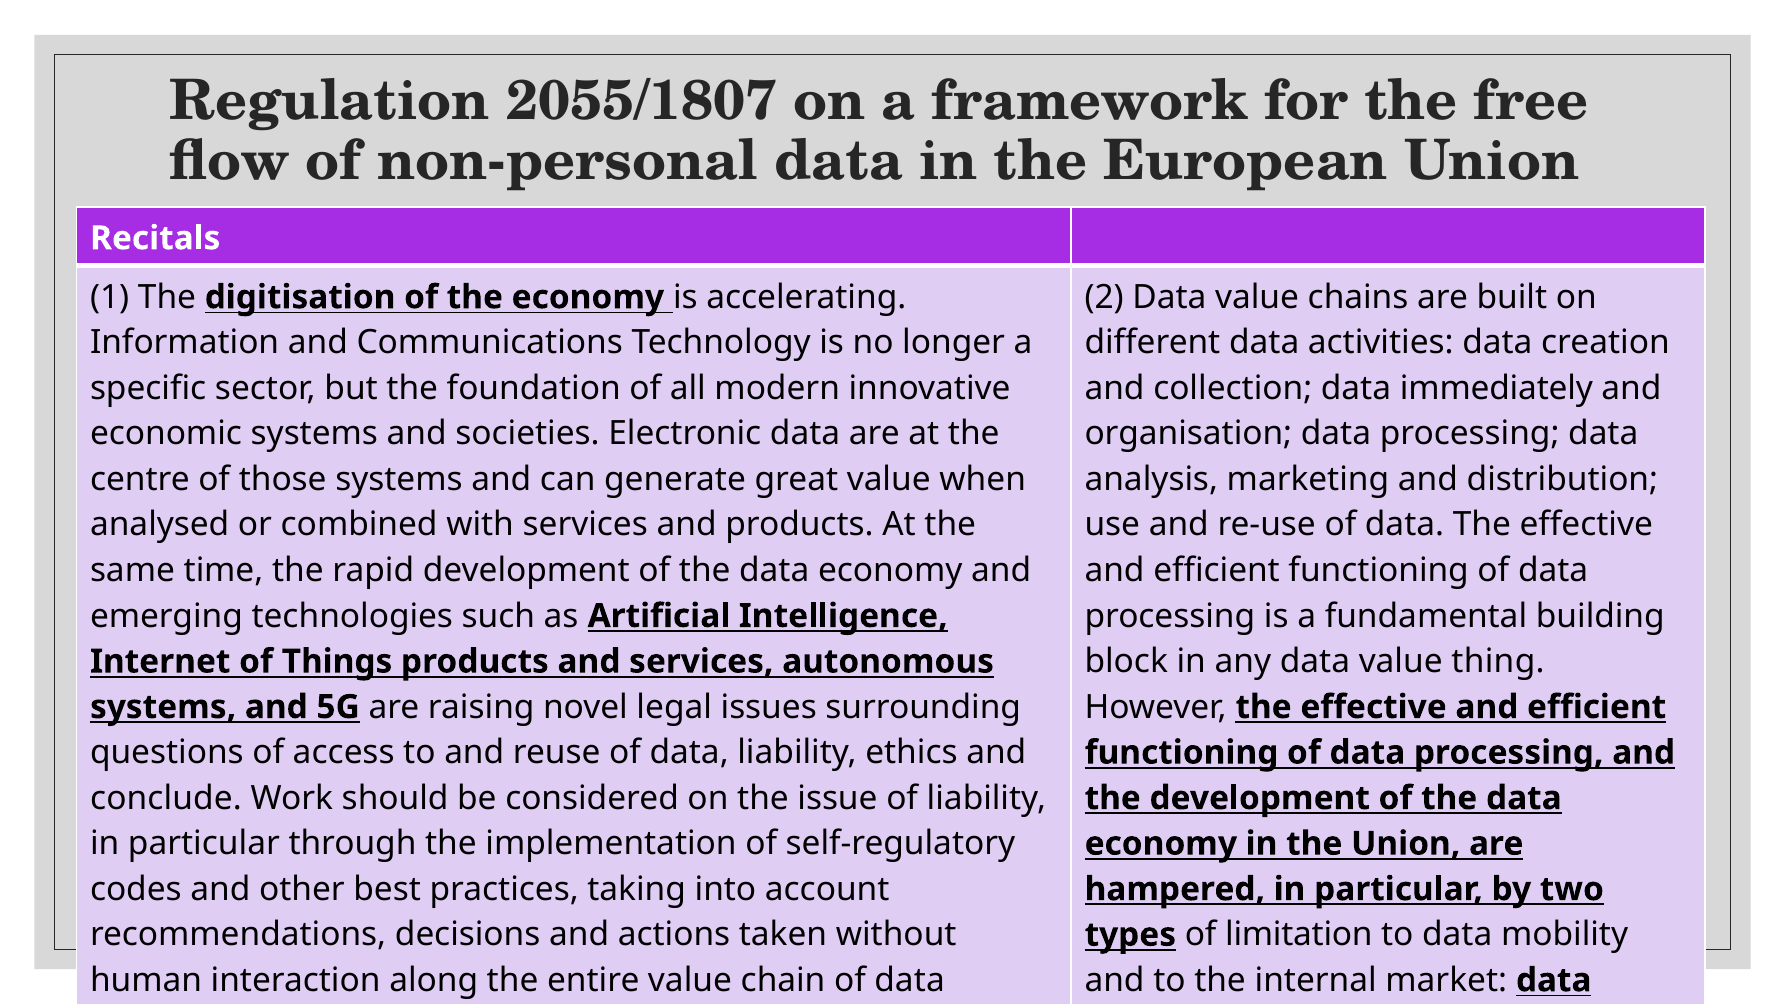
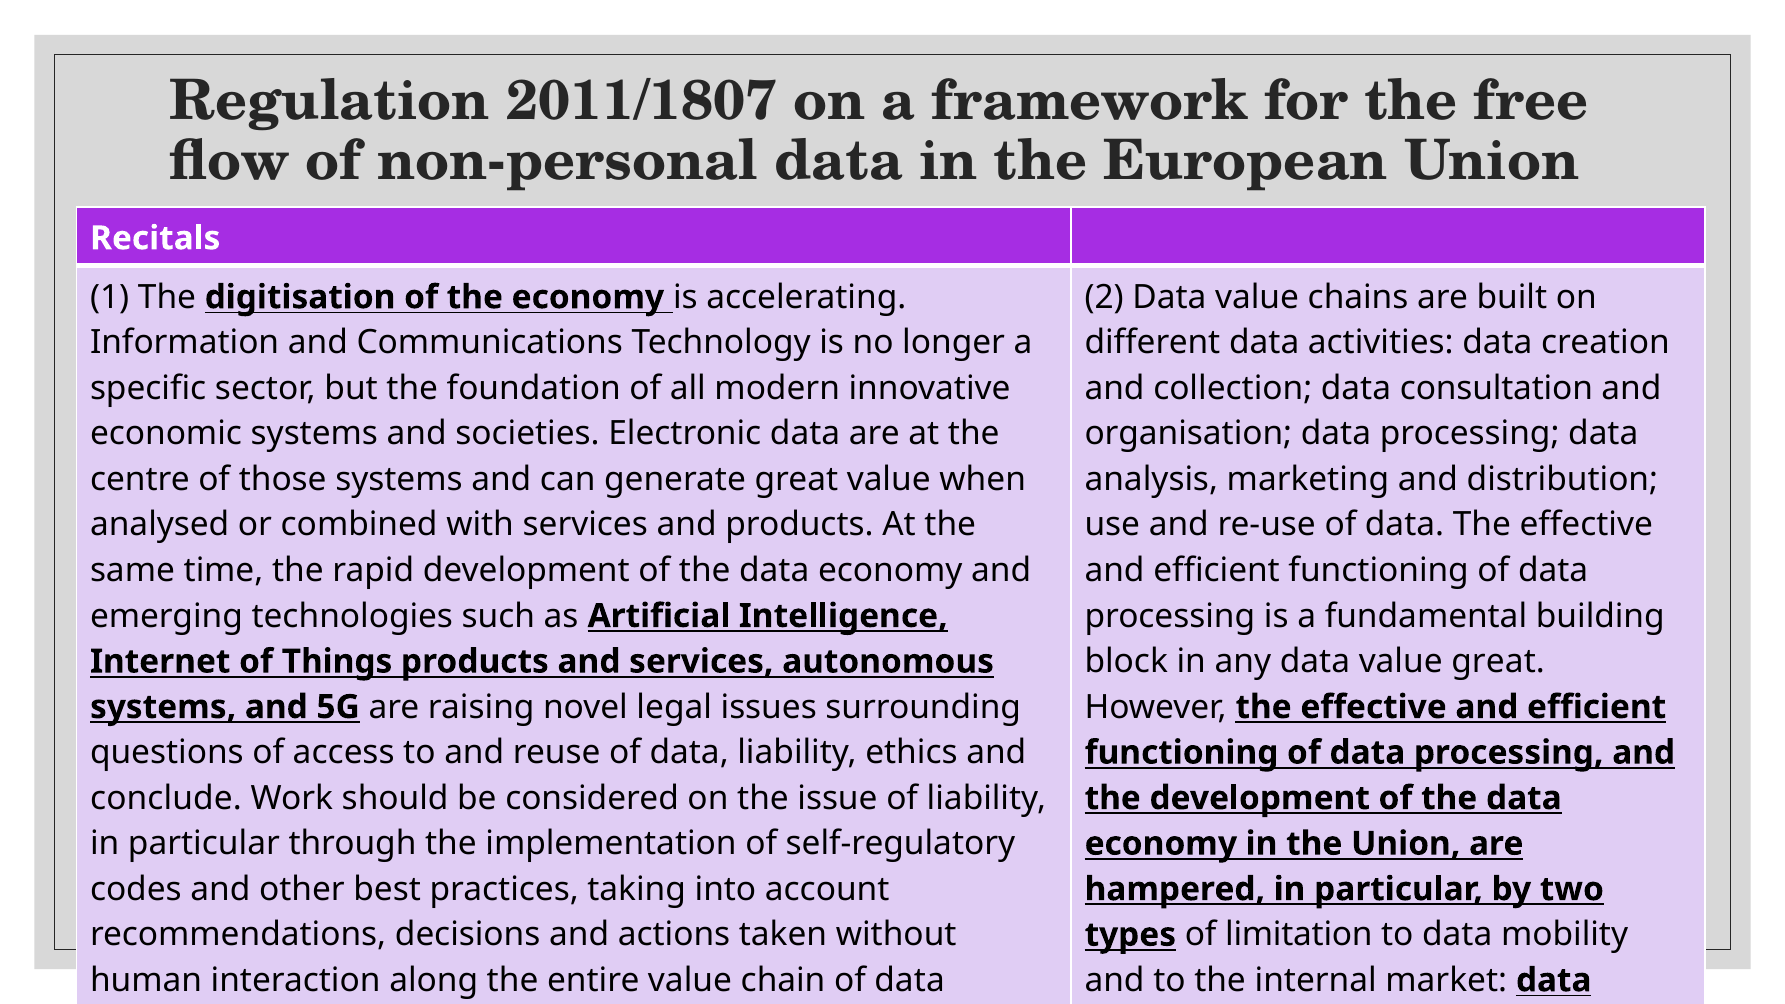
2055/1807: 2055/1807 -> 2011/1807 (642, 101)
immediately: immediately -> consultation (1496, 388)
value thing: thing -> great (1498, 662)
